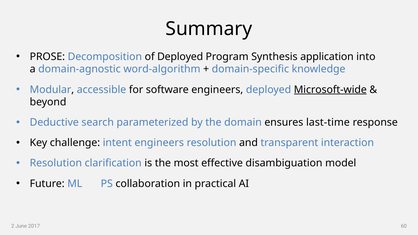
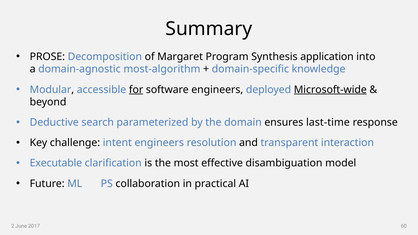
of Deployed: Deployed -> Margaret (180, 57)
word-algorithm: word-algorithm -> most-algorithm (162, 69)
for underline: none -> present (136, 90)
Resolution: Resolution -> Executable (56, 163)
